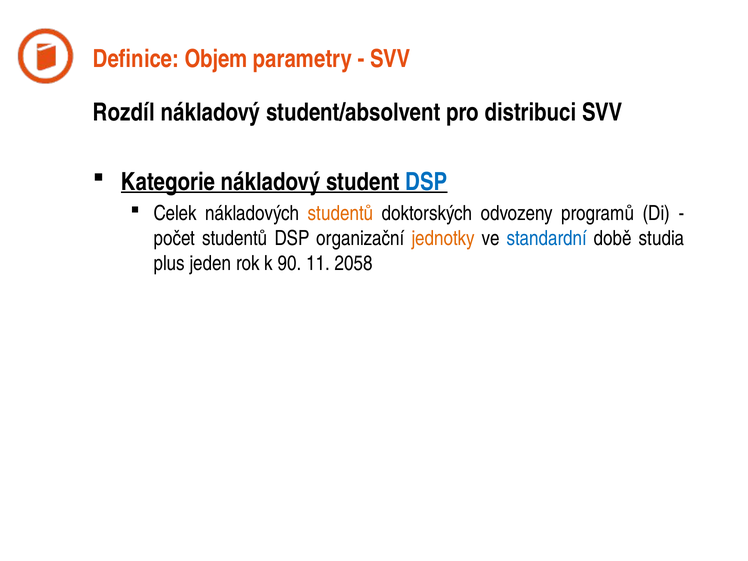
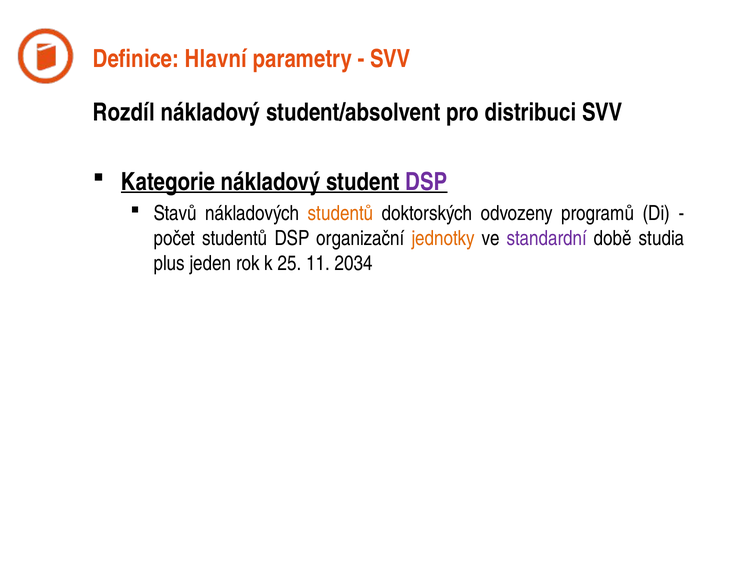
Objem: Objem -> Hlavní (216, 59)
DSP colour: blue -> purple (426, 182)
Celek: Celek -> Stavů (175, 214)
standardní colour: blue -> purple (547, 238)
90: 90 -> 25 (290, 263)
2058: 2058 -> 2034 (354, 263)
